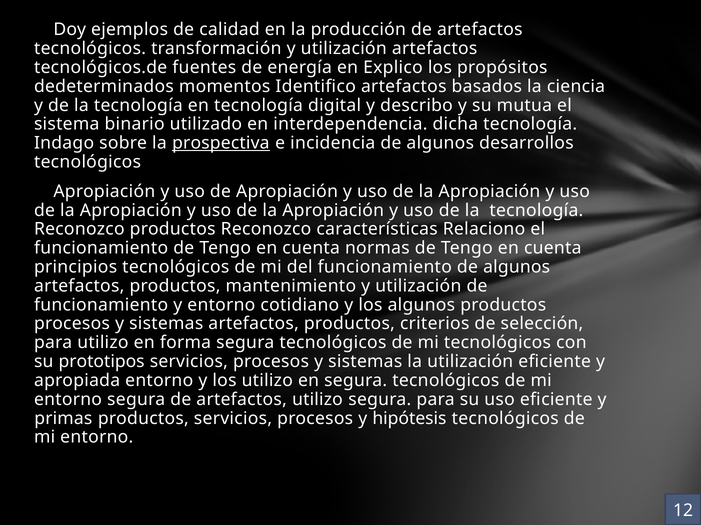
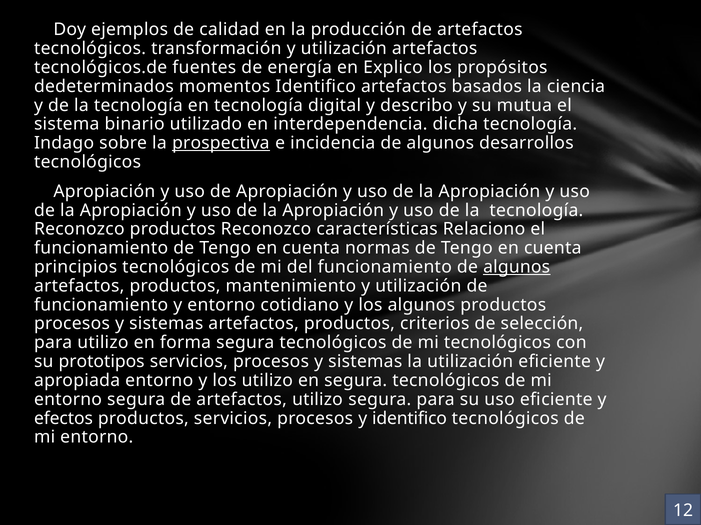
algunos underline: none -> present (517, 267)
primas: primas -> efectos (63, 419)
y hipótesis: hipótesis -> identifico (410, 419)
